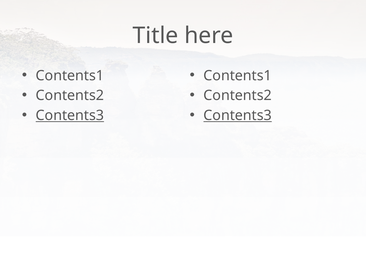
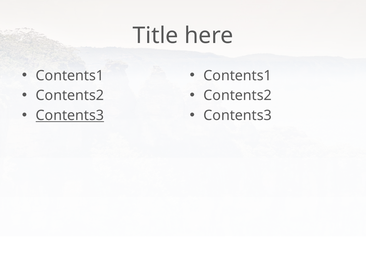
Contents3 underline: present -> none (238, 115)
